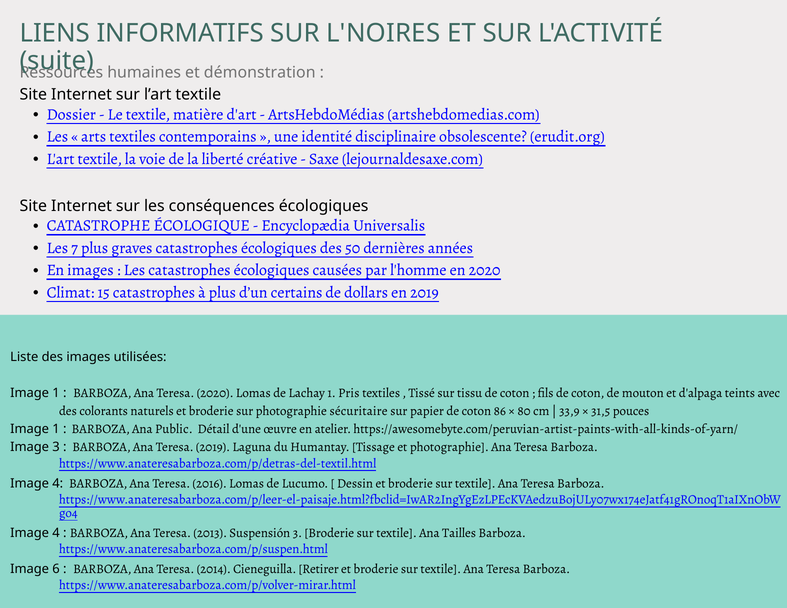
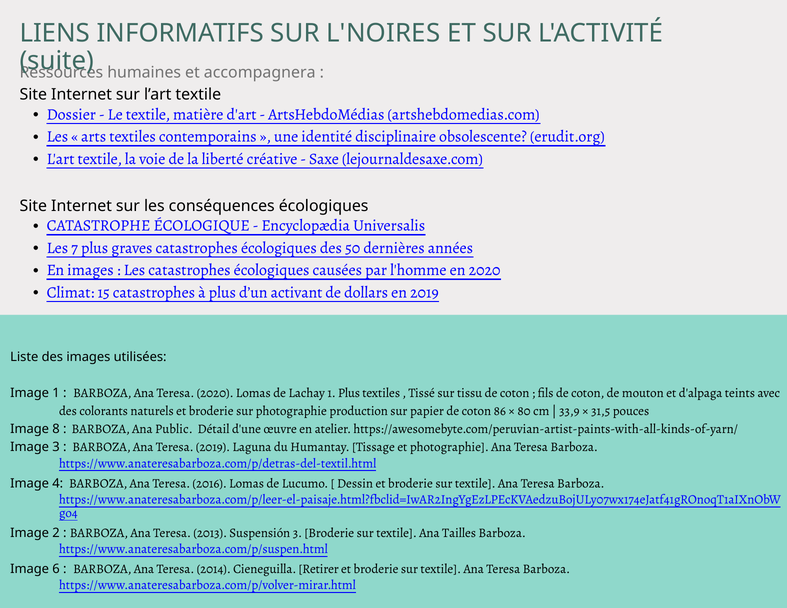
démonstration: démonstration -> accompagnera (260, 72)
certains: certains -> activant (297, 292)
1 Pris: Pris -> Plus (349, 393)
sécuritaire: sécuritaire -> production (359, 411)
1: 1 -> 8 (56, 429)
4: 4 -> 2 (56, 533)
